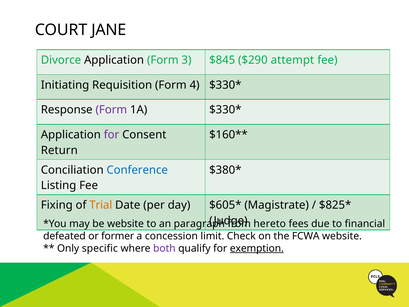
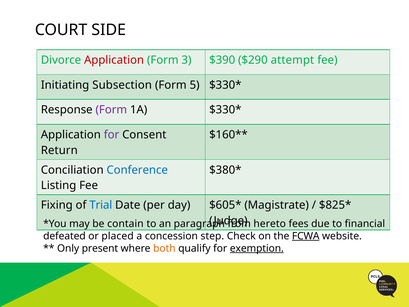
JANE: JANE -> SIDE (109, 30)
Application colour: black -> red (114, 60)
$845: $845 -> $390 (222, 60)
Requisition: Requisition -> Subsection (122, 85)
4: 4 -> 5 (195, 85)
Trial colour: orange -> blue (101, 205)
be website: website -> contain (125, 224)
former: former -> placed (118, 236)
limit: limit -> step (212, 236)
FCWA underline: none -> present (306, 236)
specific: specific -> present (100, 248)
both colour: purple -> orange (164, 248)
